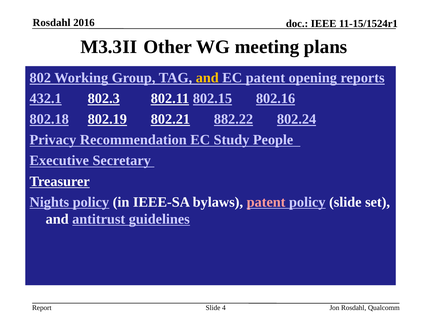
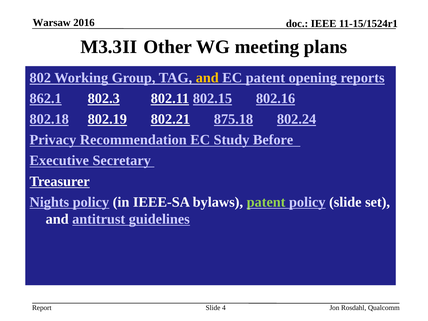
Rosdahl: Rosdahl -> Warsaw (52, 23)
432.1: 432.1 -> 862.1 (46, 99)
882.22: 882.22 -> 875.18 (233, 119)
People: People -> Before (273, 140)
patent colour: pink -> light green (266, 202)
